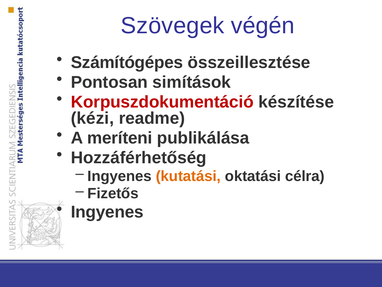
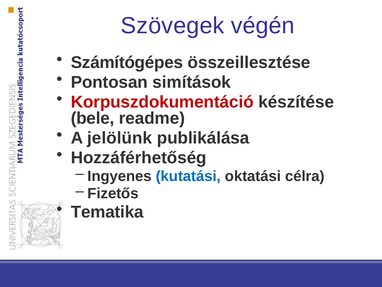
kézi: kézi -> bele (93, 118)
meríteni: meríteni -> jelölünk (120, 138)
kutatási colour: orange -> blue (188, 176)
Ingyenes: Ingyenes -> Tematika (107, 212)
